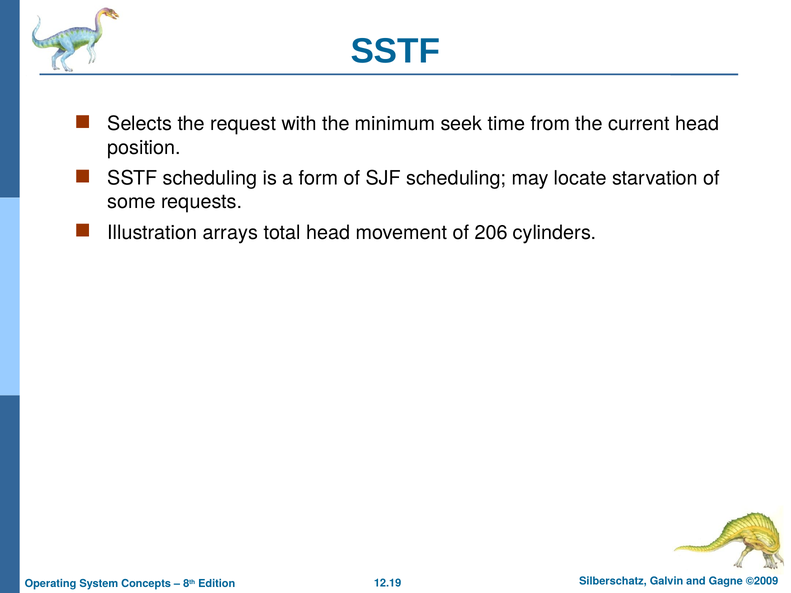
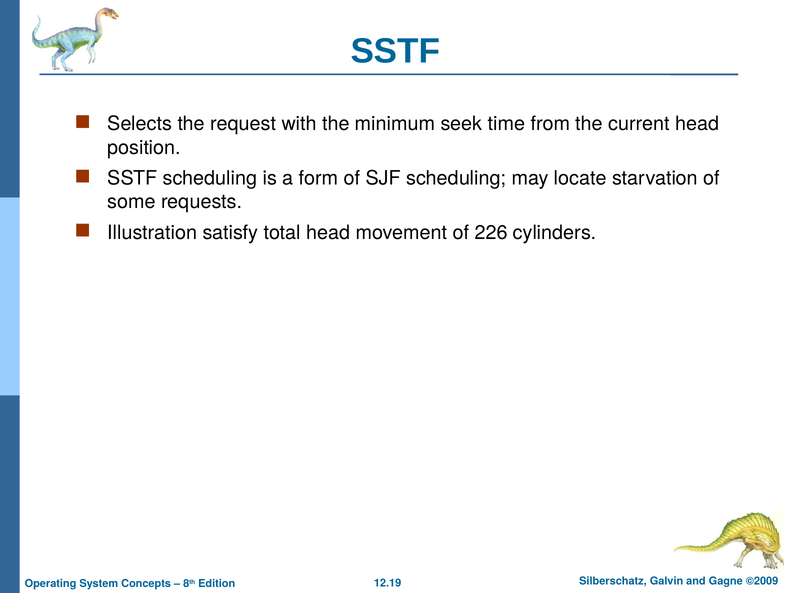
arrays: arrays -> satisfy (230, 233)
206: 206 -> 226 (491, 233)
